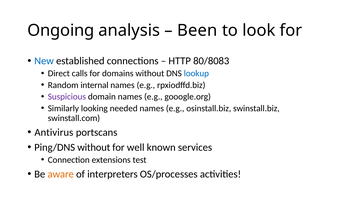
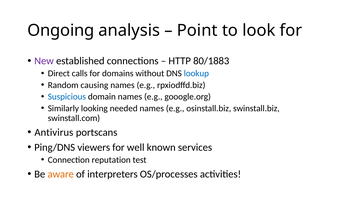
Been: Been -> Point (197, 30)
New colour: blue -> purple (44, 61)
80/8083: 80/8083 -> 80/1883 (211, 61)
internal: internal -> causing (94, 85)
Suspicious colour: purple -> blue (67, 97)
Ping/DNS without: without -> viewers (94, 147)
extensions: extensions -> reputation (111, 160)
